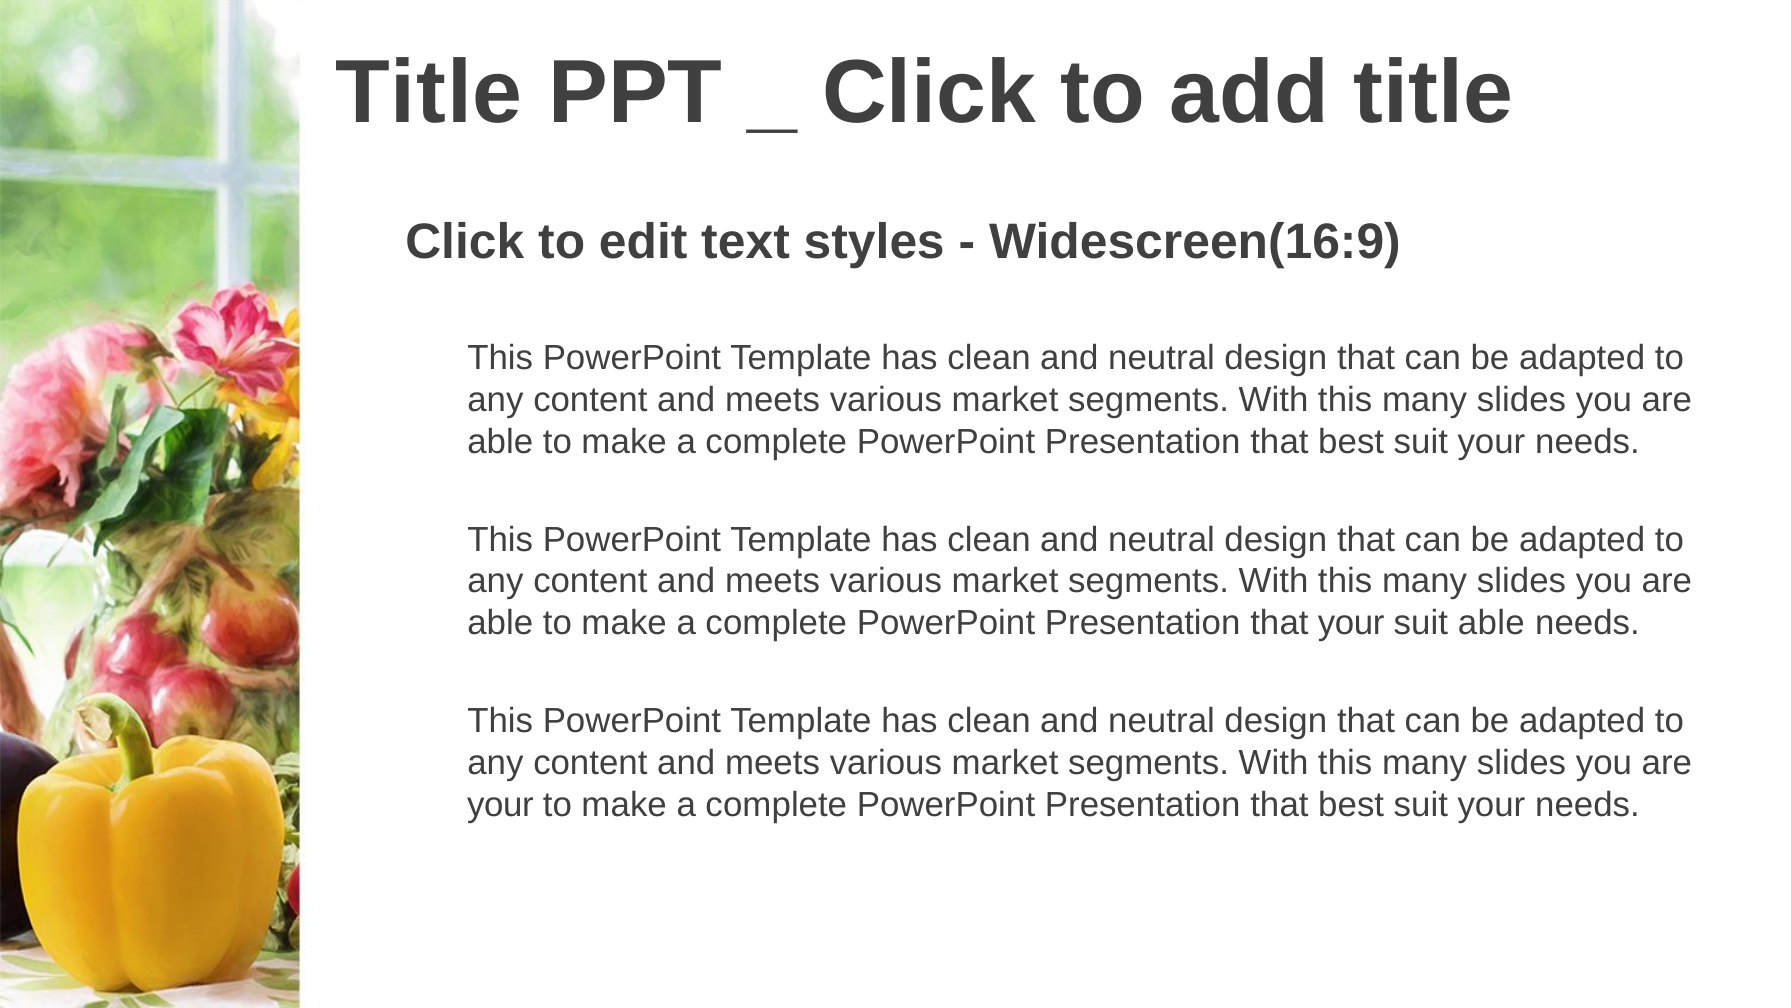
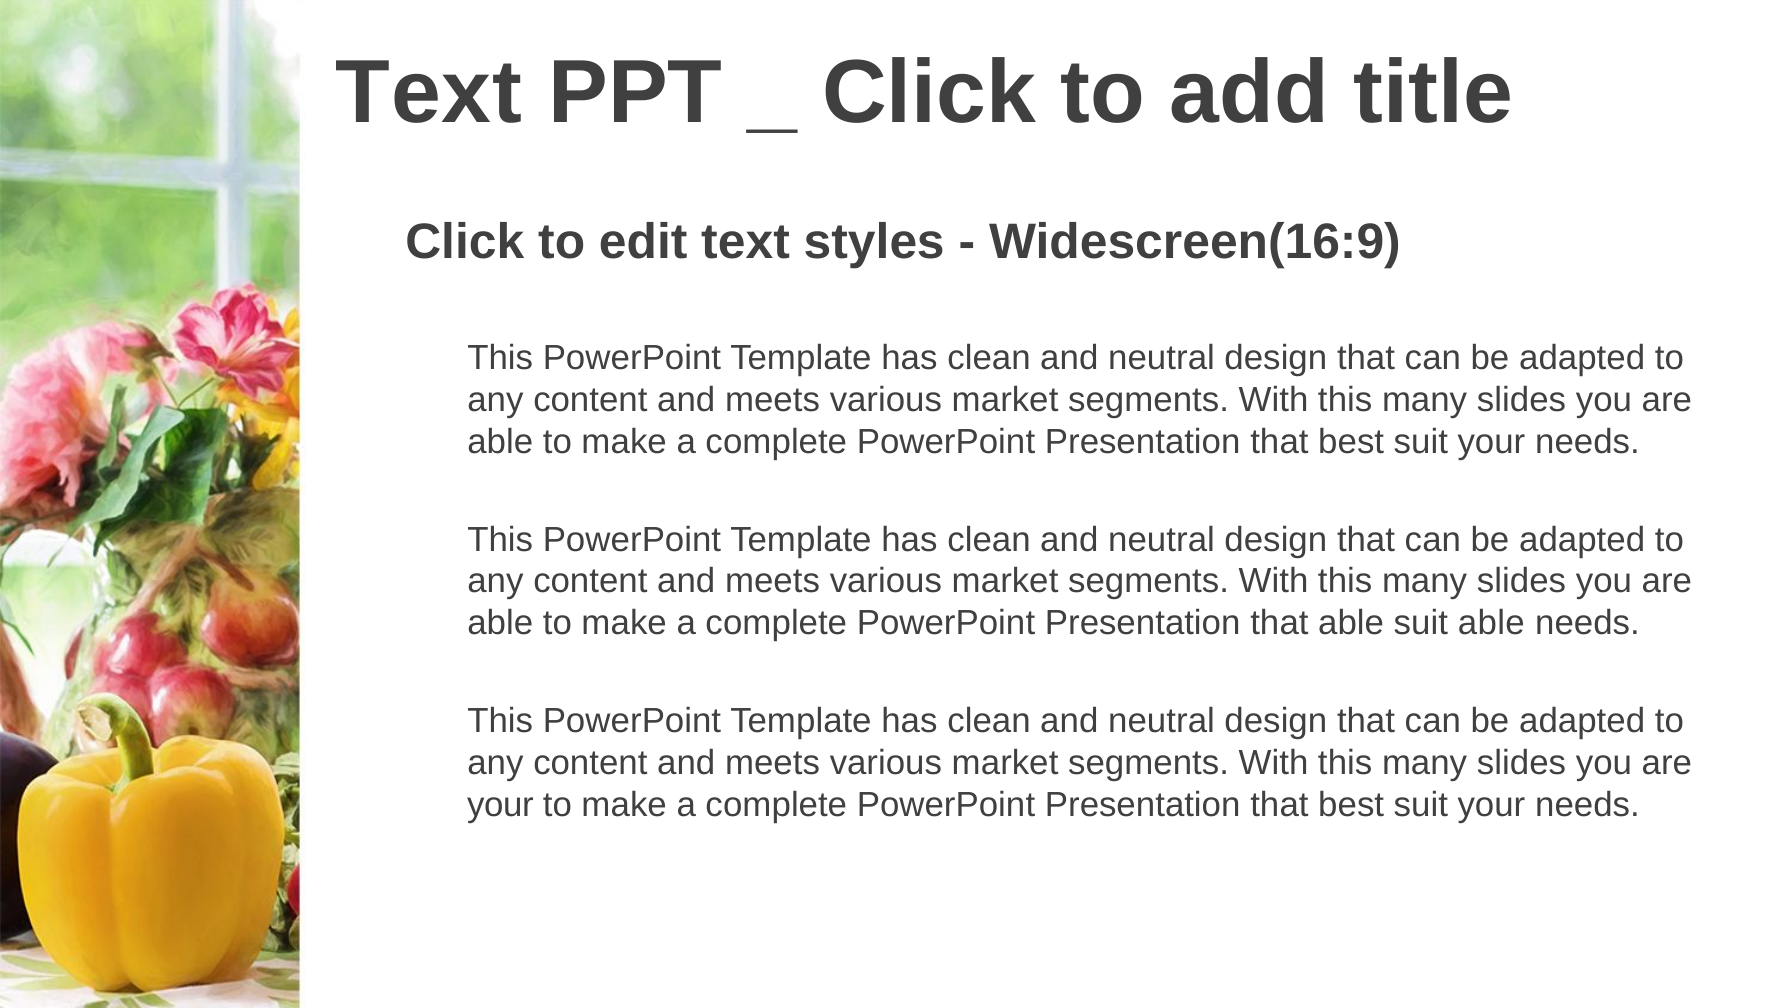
Title: Title -> Text (429, 93)
that your: your -> able (1351, 623)
